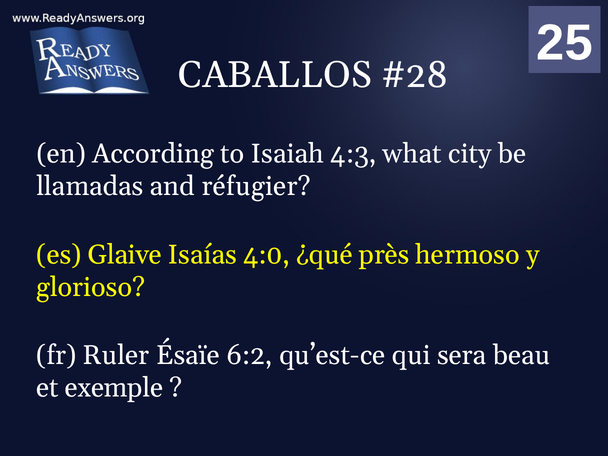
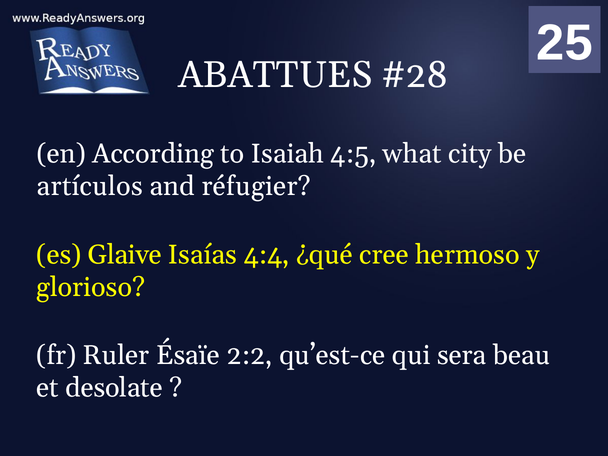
CABALLOS: CABALLOS -> ABATTUES (275, 75)
4:3: 4:3 -> 4:5 (353, 154)
llamadas: llamadas -> artículos (90, 186)
4:0: 4:0 -> 4:4 (267, 255)
près: près -> cree (384, 255)
6:2: 6:2 -> 2:2 (250, 355)
exemple: exemple -> desolate (114, 388)
